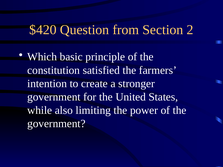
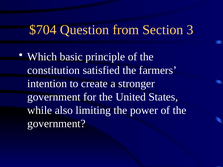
$420: $420 -> $704 (43, 30)
2: 2 -> 3 (190, 30)
